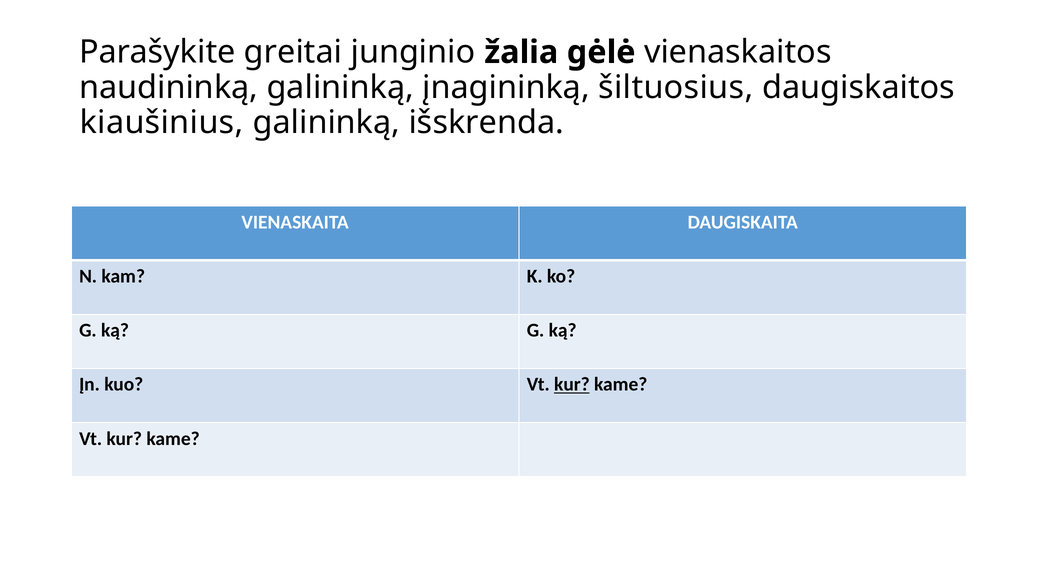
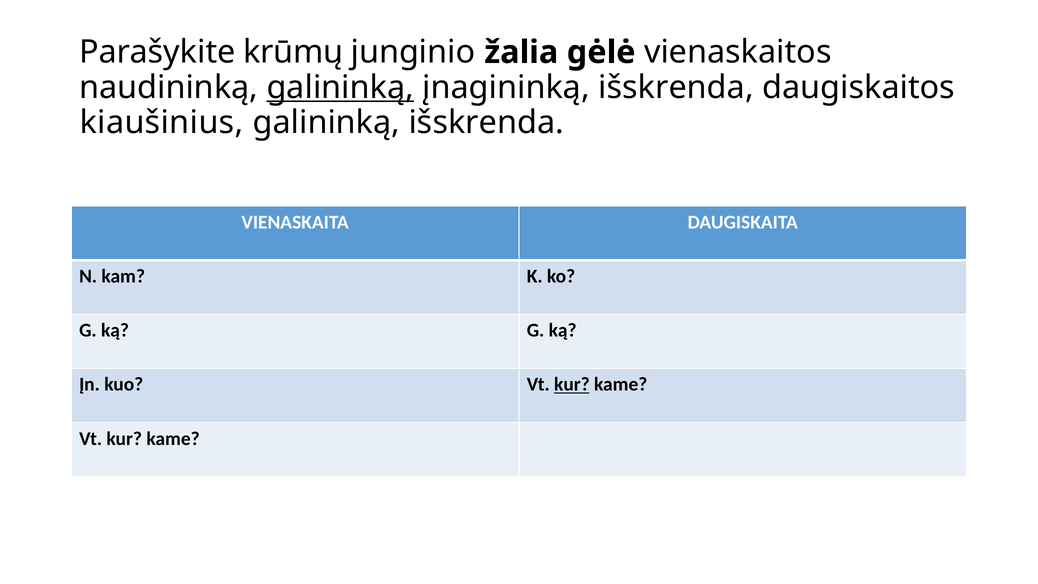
greitai: greitai -> krūmų (293, 52)
galininką underline: none -> present (340, 87)
įnagininką šiltuosius: šiltuosius -> išskrenda (676, 87)
